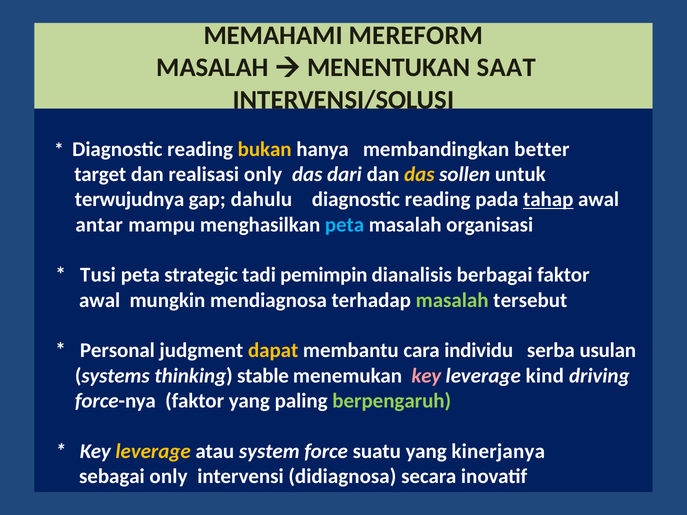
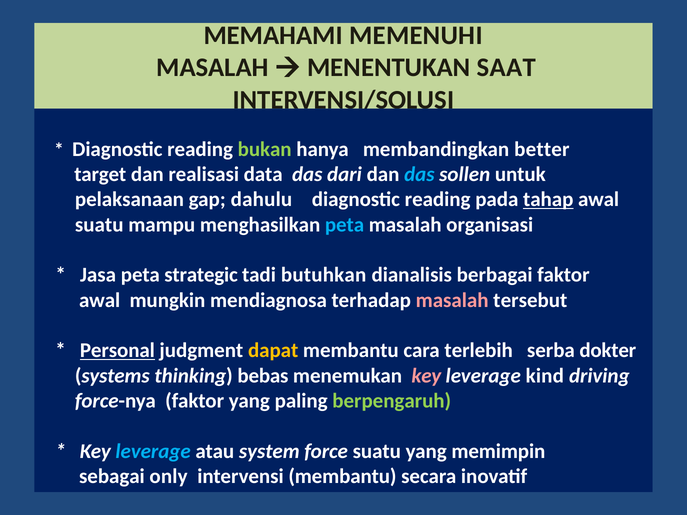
MEREFORM: MEREFORM -> MEMENUHI (416, 36)
bukan colour: yellow -> light green (265, 149)
realisasi only: only -> data (263, 174)
das colour: yellow -> light blue (419, 174)
terwujudnya: terwujudnya -> pelaksanaan (129, 200)
antar: antar -> suatu (99, 225)
Tusi: Tusi -> Jasa (98, 275)
pemimpin: pemimpin -> butuhkan (324, 275)
masalah colour: light green -> pink (452, 300)
Personal underline: none -> present (117, 351)
individu: individu -> terlebih (479, 351)
usulan: usulan -> dokter (608, 351)
stable: stable -> bebas (263, 376)
leverage colour: yellow -> light blue (153, 451)
kinerjanya: kinerjanya -> memimpin (498, 451)
intervensi didiagnosa: didiagnosa -> membantu (342, 477)
